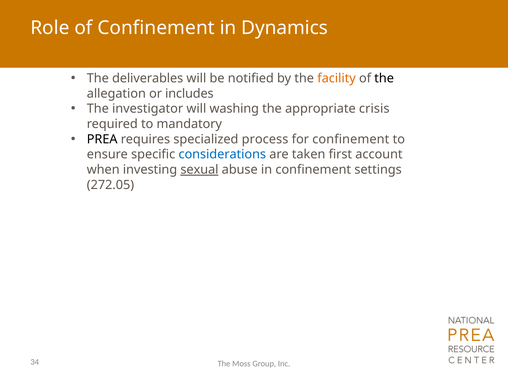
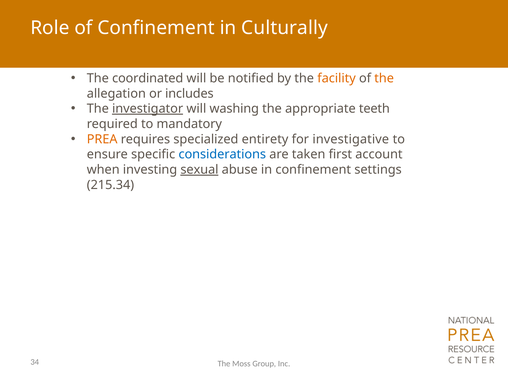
Dynamics: Dynamics -> Culturally (285, 28)
deliverables: deliverables -> coordinated (148, 78)
the colour: black -> orange (384, 78)
investigator underline: none -> present (148, 109)
crisis: crisis -> teeth (374, 109)
PREA colour: black -> orange (102, 139)
process: process -> entirety (265, 139)
for confinement: confinement -> investigative (351, 139)
272.05: 272.05 -> 215.34 (110, 185)
